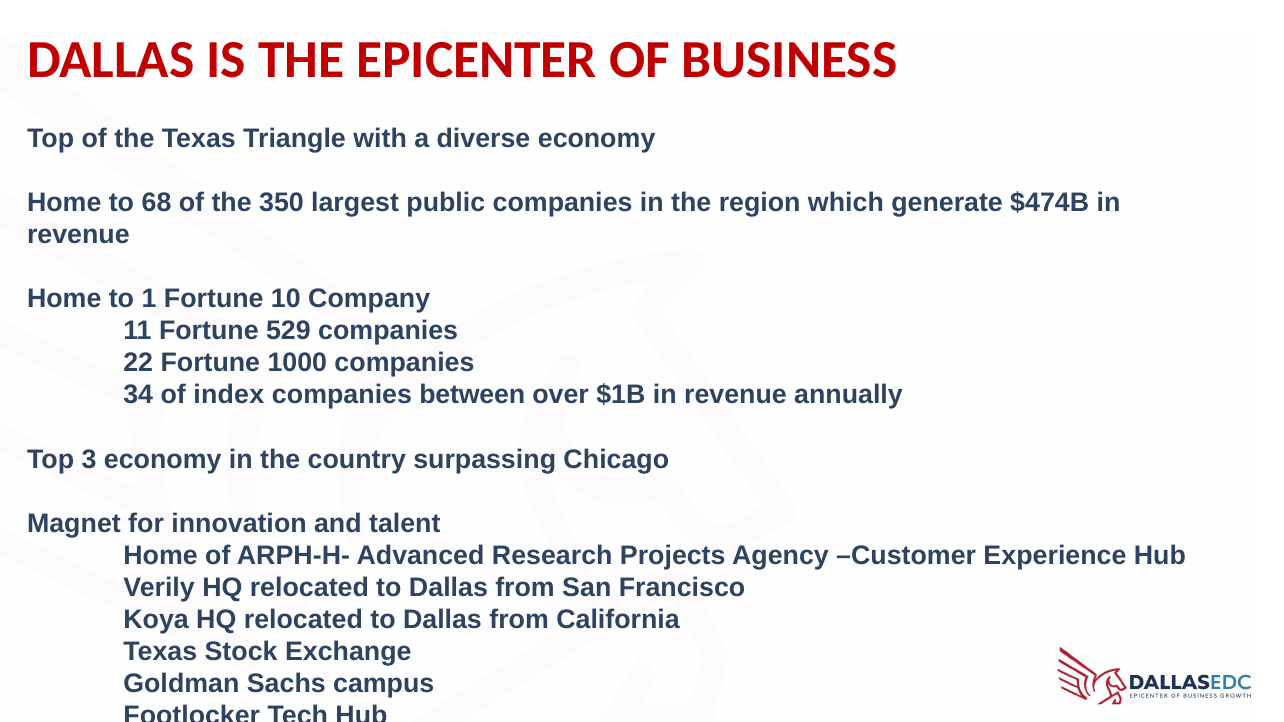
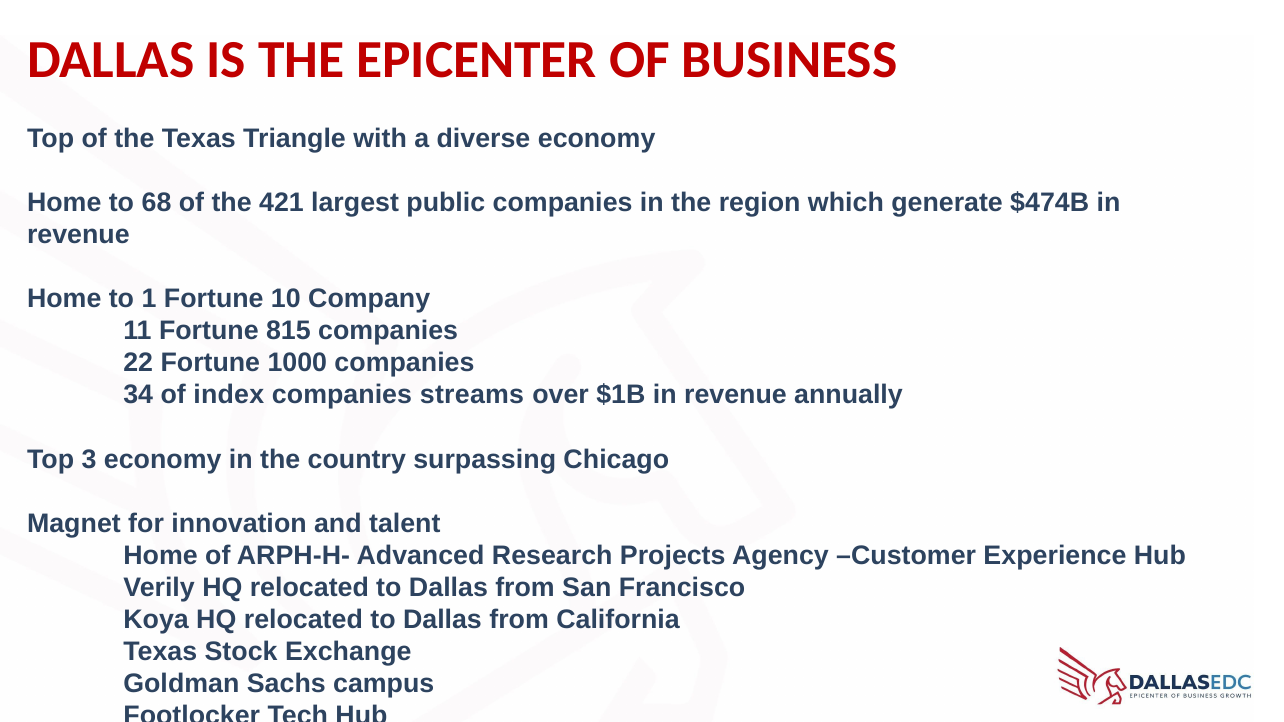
350: 350 -> 421 (281, 203)
529: 529 -> 815 (288, 331)
between: between -> streams (472, 395)
